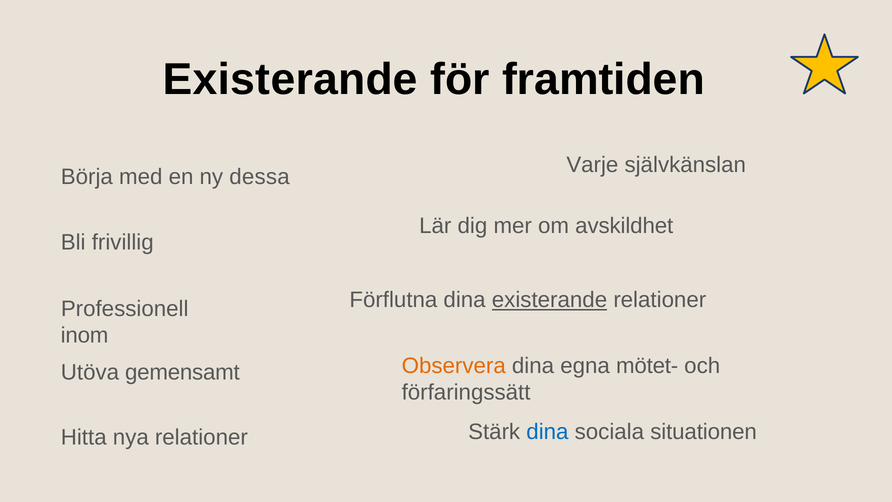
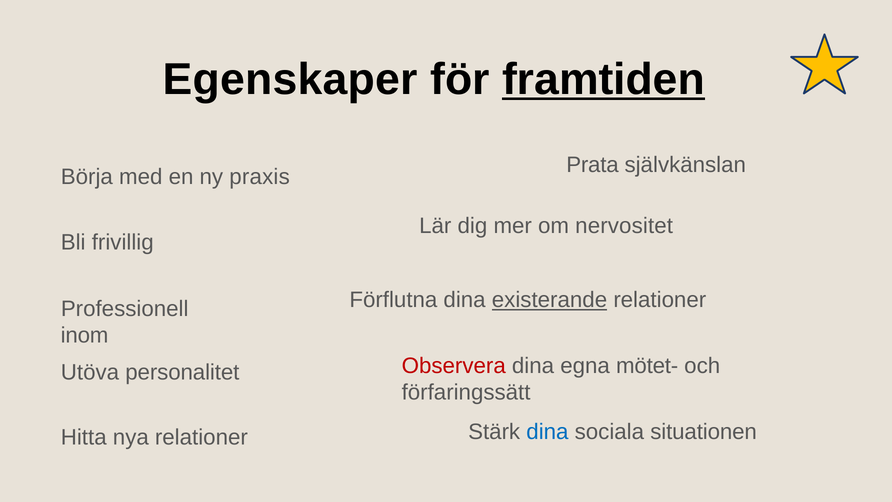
Existerande: Existerande -> Egenskaper (290, 79)
framtiden underline: none -> present (604, 79)
Varje: Varje -> Prata (592, 165)
dessa: dessa -> praxis (260, 177)
avskildhet: avskildhet -> nervositet (624, 226)
Observera colour: orange -> red (454, 366)
gemensamt: gemensamt -> personalitet (182, 372)
